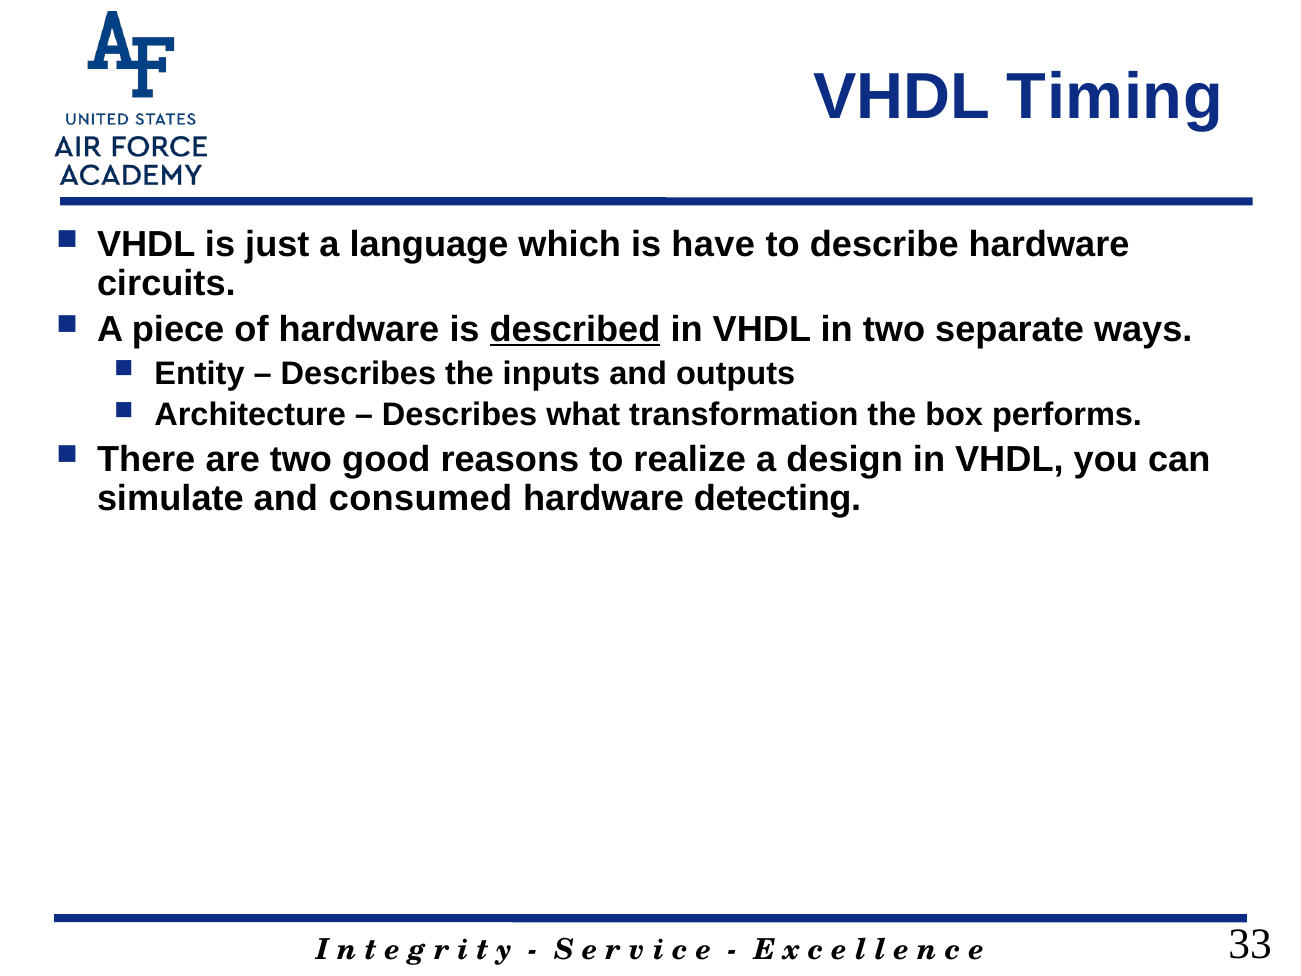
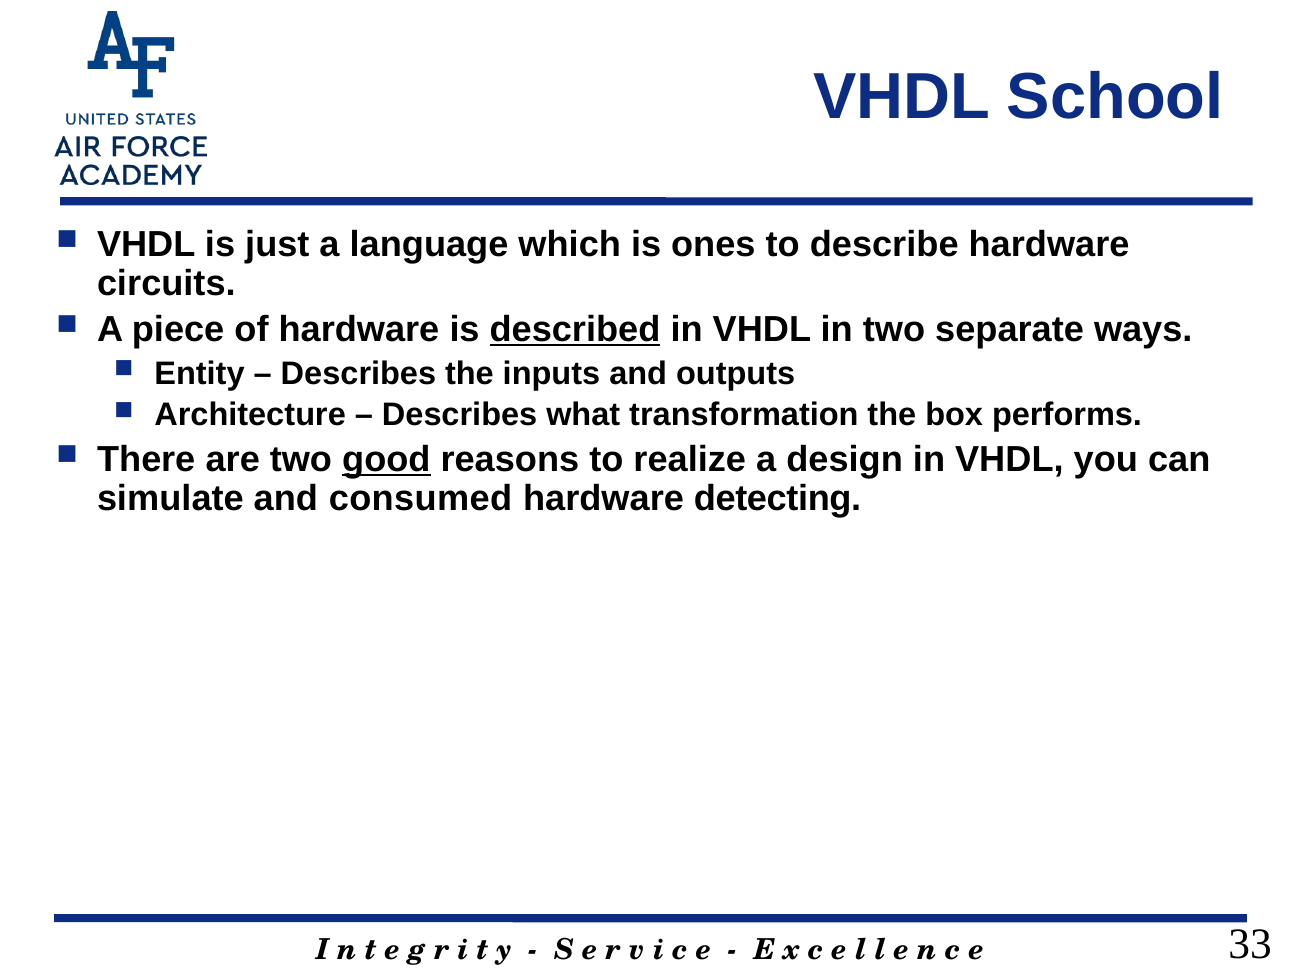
Timing: Timing -> School (1115, 97)
have: have -> ones (713, 244)
good underline: none -> present (386, 459)
